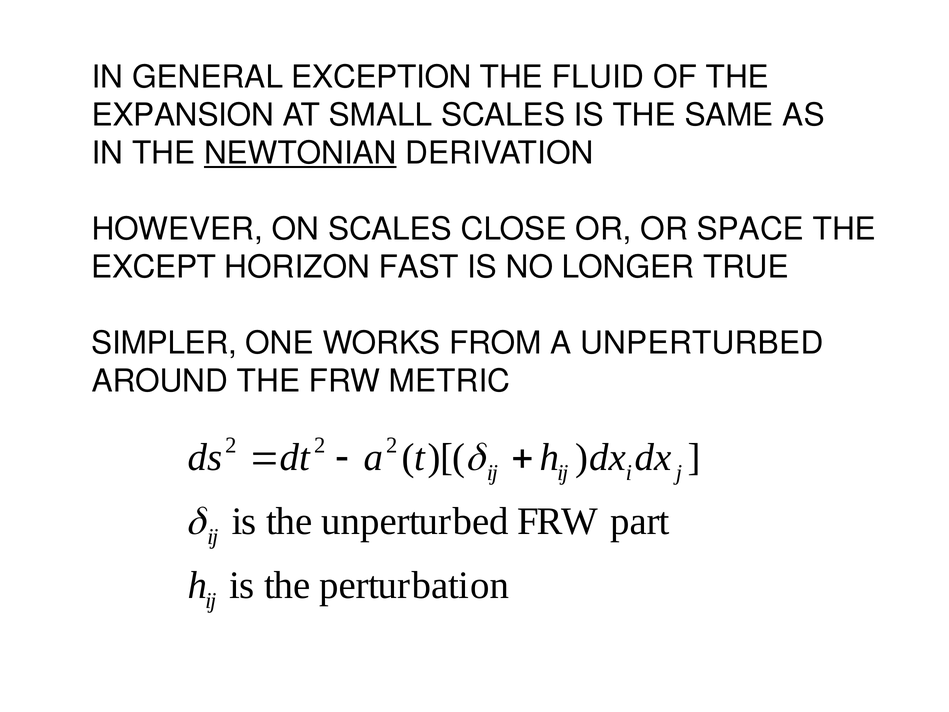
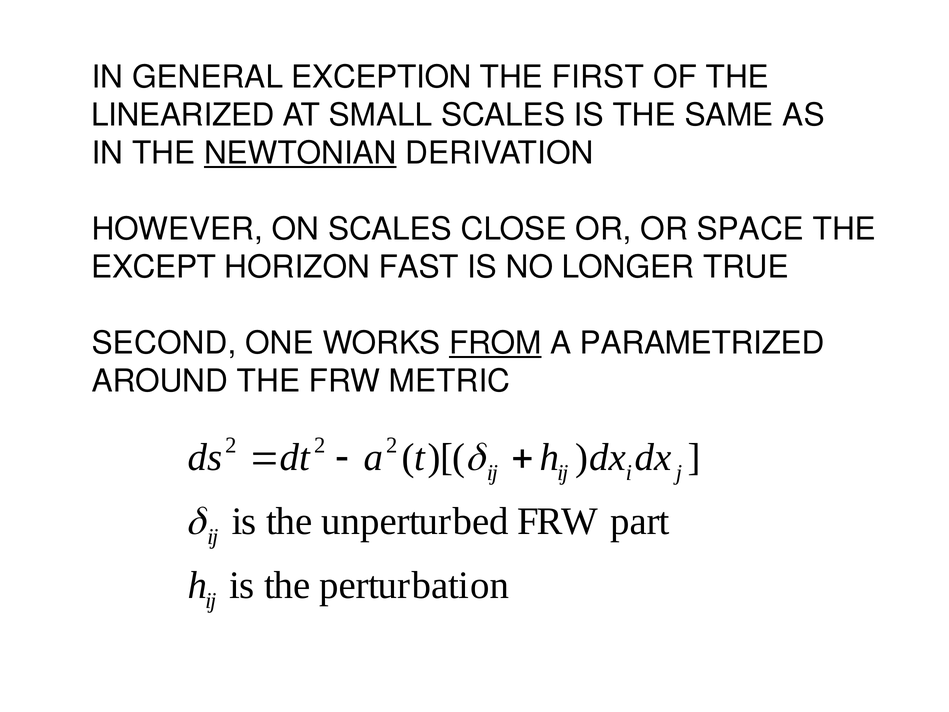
FLUID: FLUID -> FIRST (598, 77)
EXPANSION: EXPANSION -> LINEARIZED (183, 115)
SIMPLER: SIMPLER -> SECOND (164, 343)
FROM underline: none -> present (495, 343)
UNPERTURBED: UNPERTURBED -> PARAMETRIZED (702, 343)
